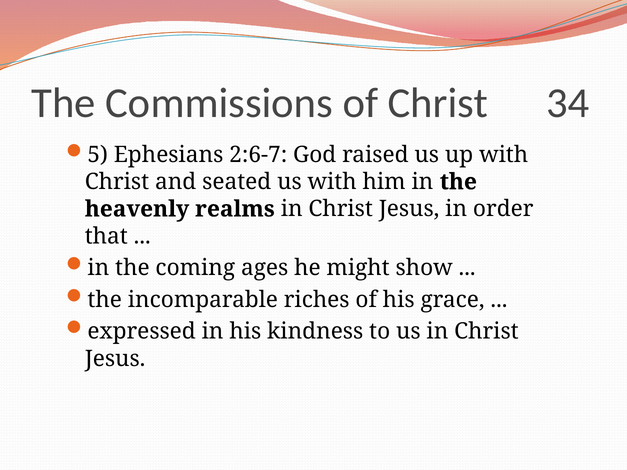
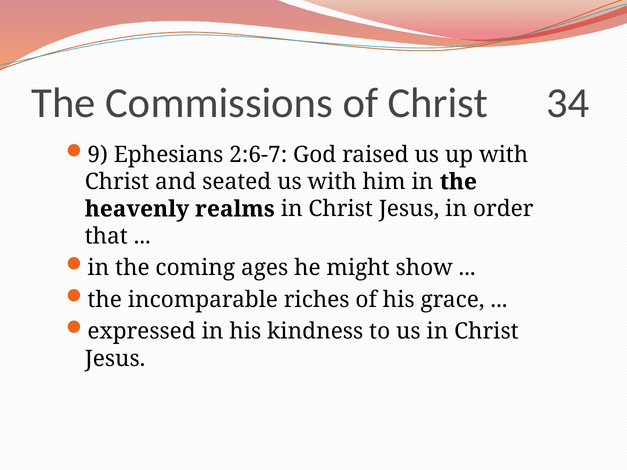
5: 5 -> 9 (98, 155)
